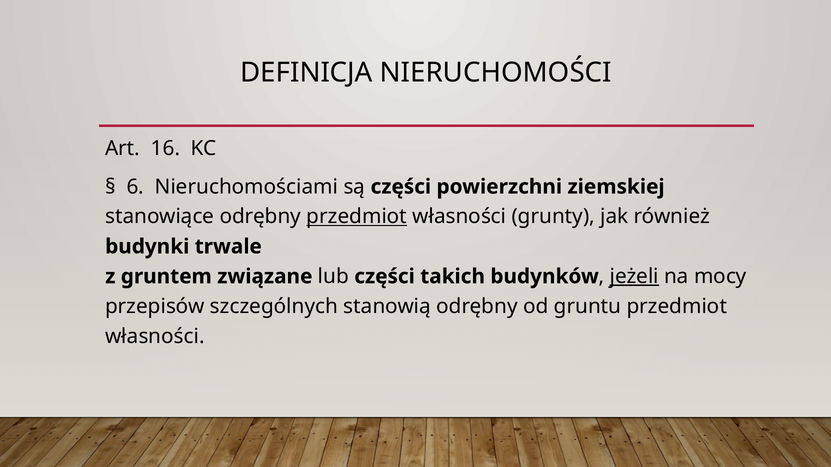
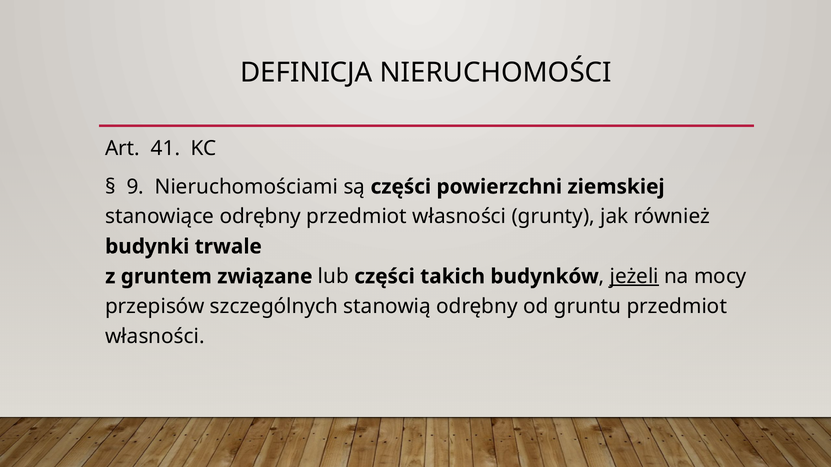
16: 16 -> 41 (165, 148)
6: 6 -> 9 (135, 187)
przedmiot underline: present -> none (357, 217)
